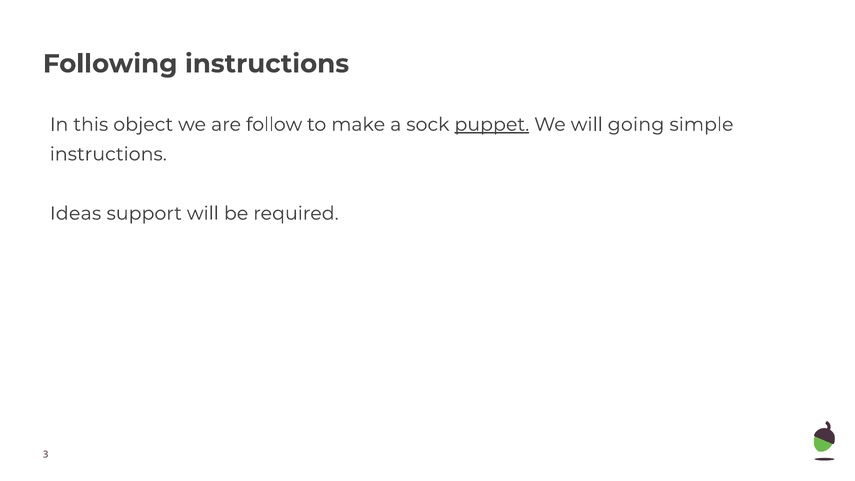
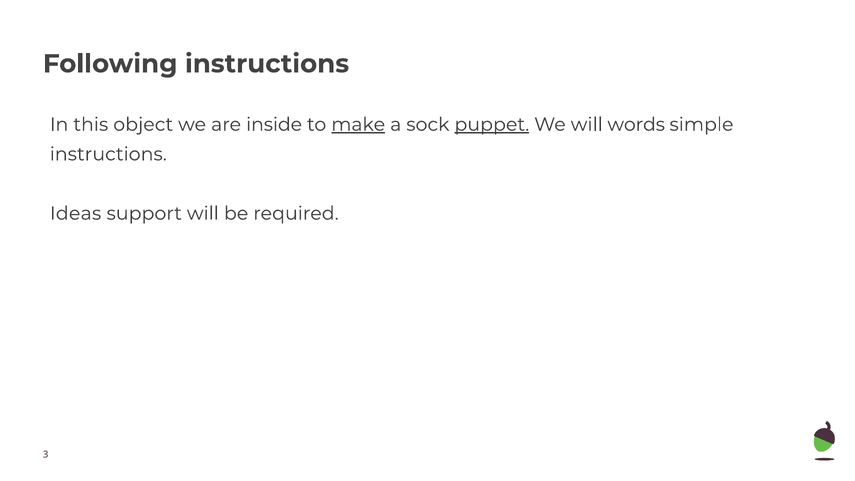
follow: follow -> inside (274, 125)
make underline: none -> present (358, 125)
going: going -> words (636, 125)
